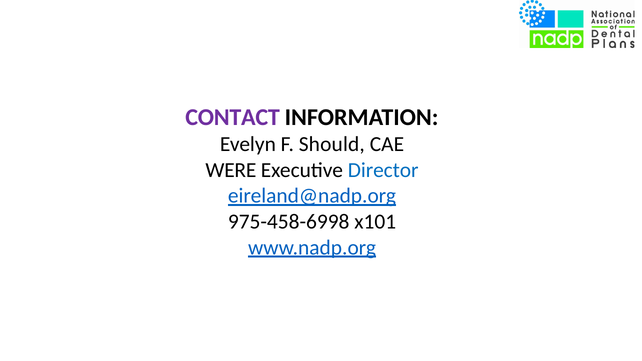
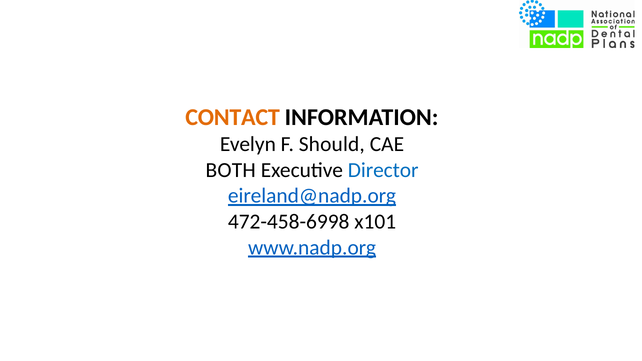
CONTACT colour: purple -> orange (233, 117)
WERE: WERE -> BOTH (231, 170)
975-458-6998: 975-458-6998 -> 472-458-6998 (289, 222)
